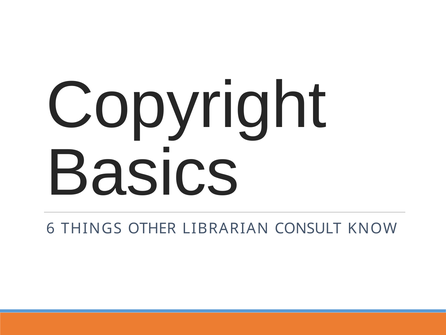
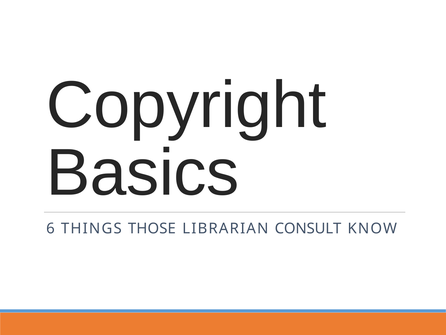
OTHER: OTHER -> THOSE (152, 228)
